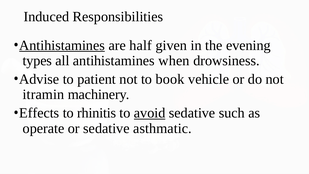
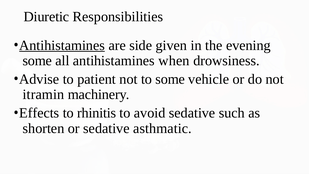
Induced: Induced -> Diuretic (46, 17)
half: half -> side (141, 45)
types: types -> some (37, 61)
to book: book -> some (170, 79)
avoid underline: present -> none (150, 113)
operate: operate -> shorten (44, 128)
